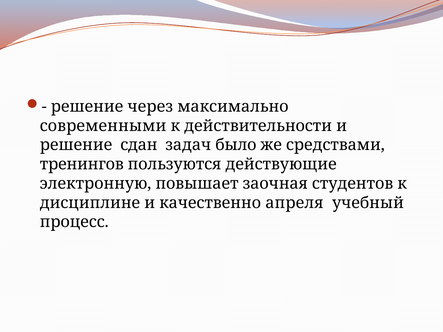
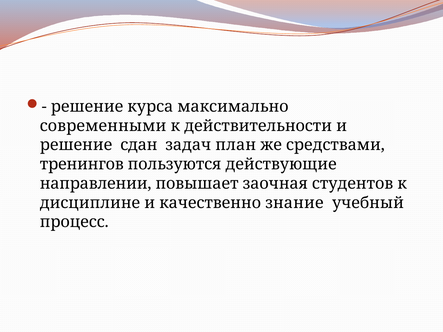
через: через -> курса (150, 107)
было: было -> план (236, 145)
электронную: электронную -> направлении (96, 184)
апреля: апреля -> знание (294, 203)
